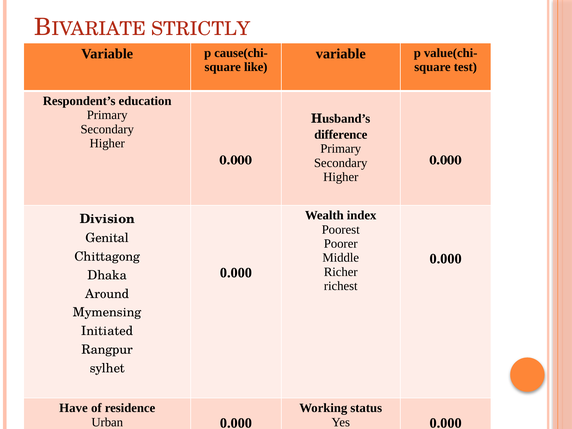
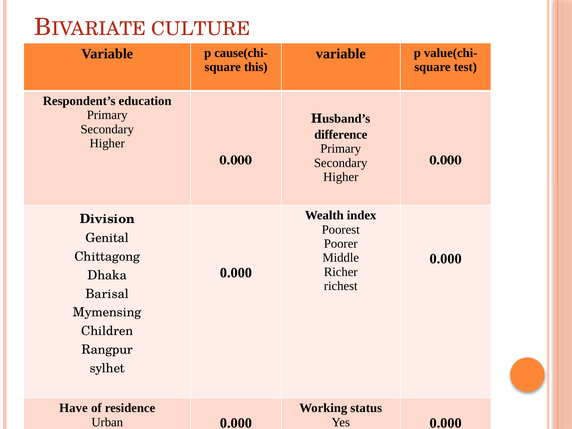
STRICTLY: STRICTLY -> CULTURE (201, 29)
like: like -> this (256, 67)
Around: Around -> Barisal (107, 294)
Initiated: Initiated -> Children (107, 331)
